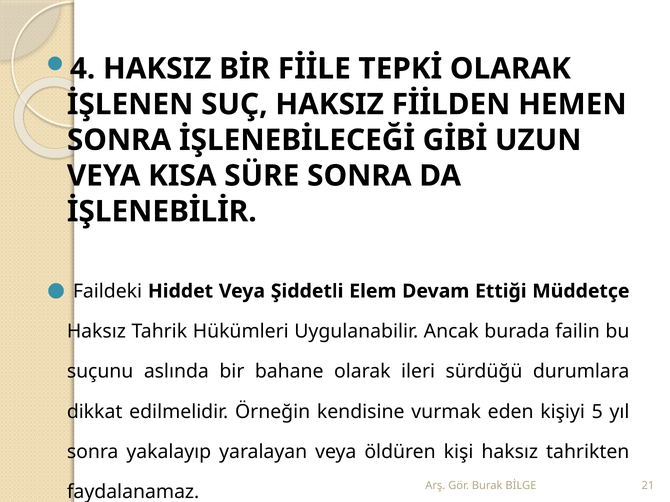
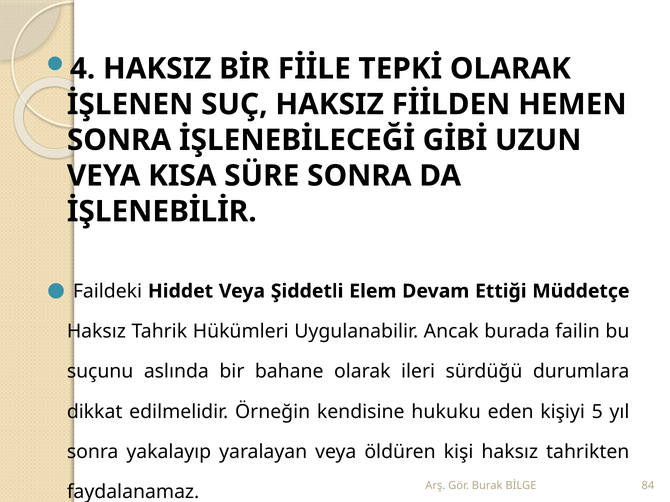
vurmak: vurmak -> hukuku (446, 412)
21: 21 -> 84 (648, 486)
